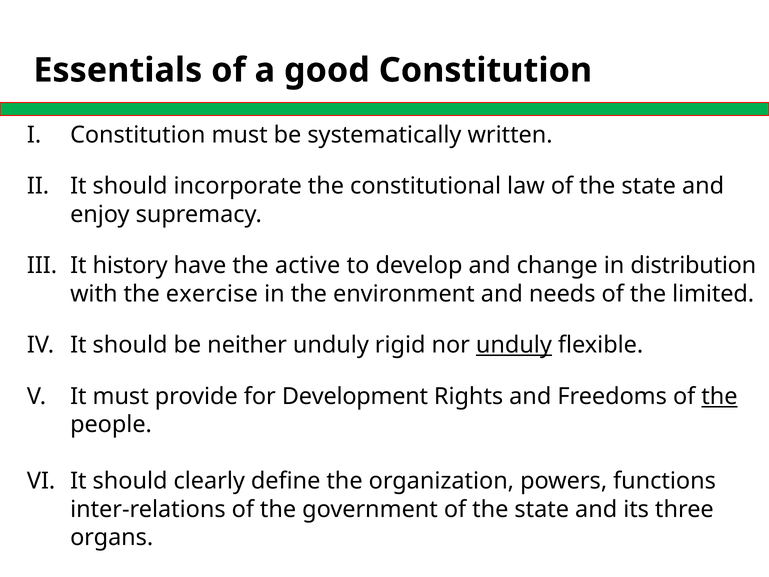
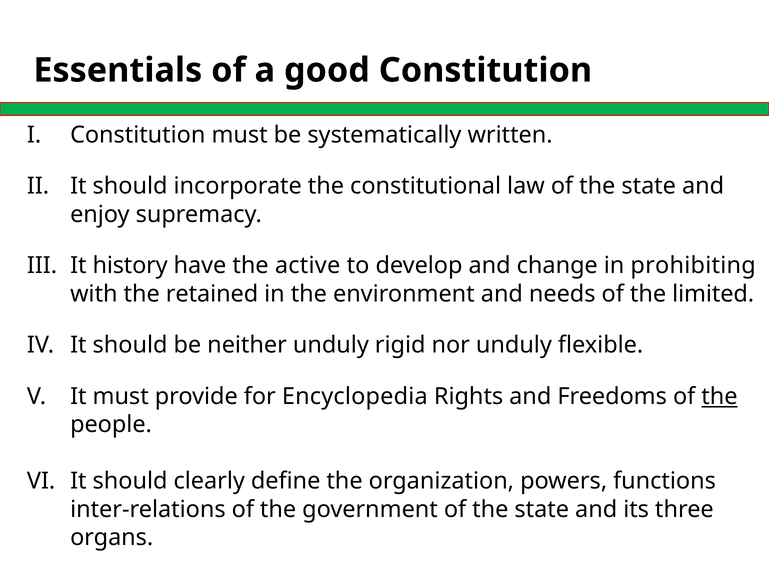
distribution: distribution -> prohibiting (693, 266)
exercise: exercise -> retained (212, 294)
unduly underline: present -> none (514, 345)
Development: Development -> Encyclopedia (355, 396)
